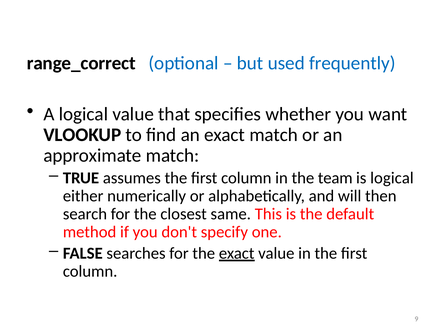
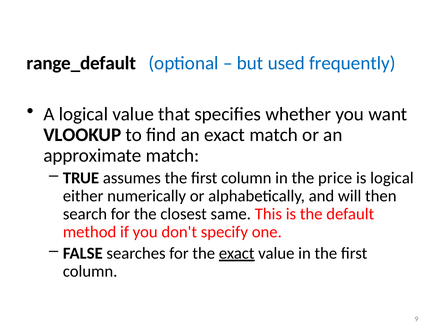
range_correct: range_correct -> range_default (81, 63)
team: team -> price (335, 178)
